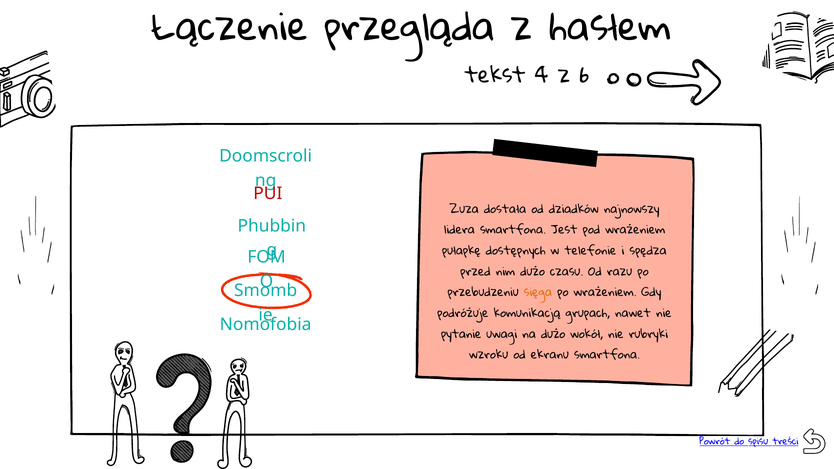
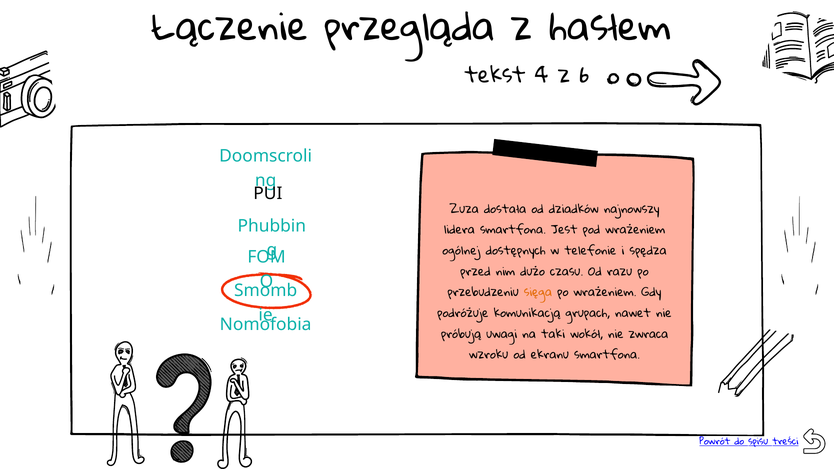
PUI colour: red -> black (268, 193)
pułapkę: pułapkę -> ogólnej (461, 251)
pytanie: pytanie -> próbują (461, 334)
na dużo: dużo -> taki (553, 334)
rubryki: rubryki -> zwraca (648, 334)
